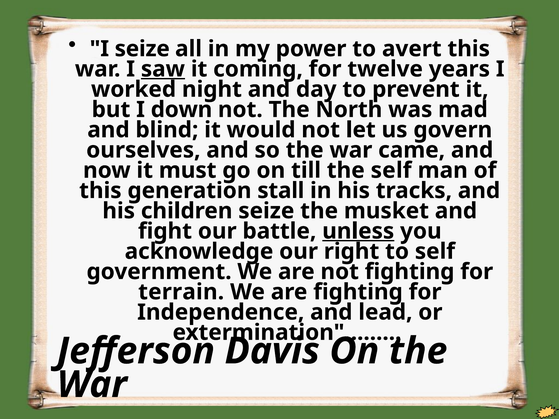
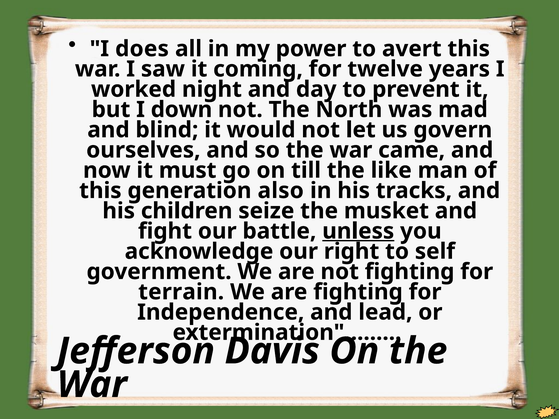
I seize: seize -> does (142, 49)
saw underline: present -> none (163, 69)
the self: self -> like (391, 170)
stall: stall -> also (281, 191)
